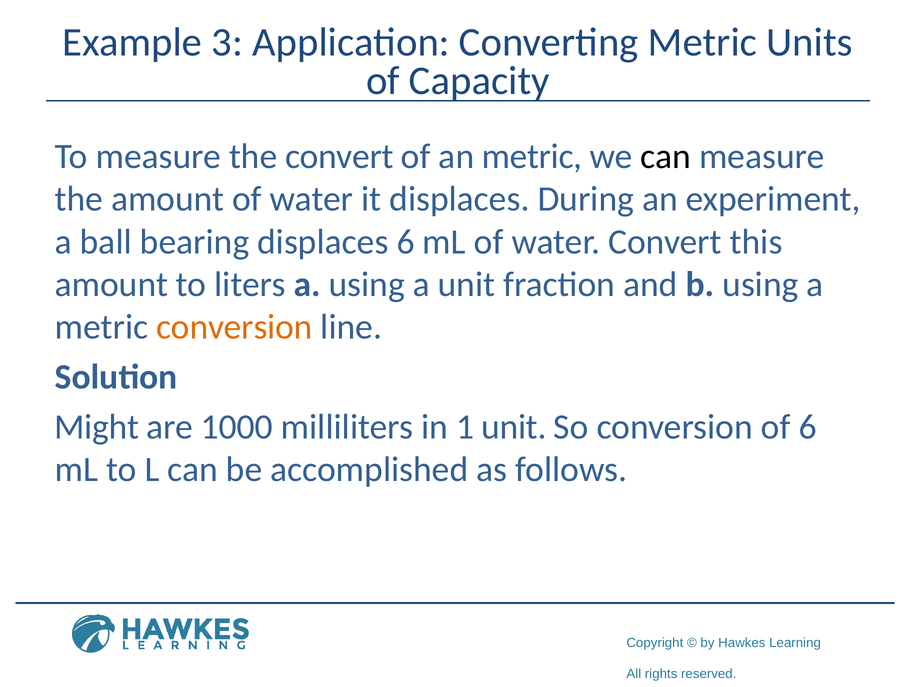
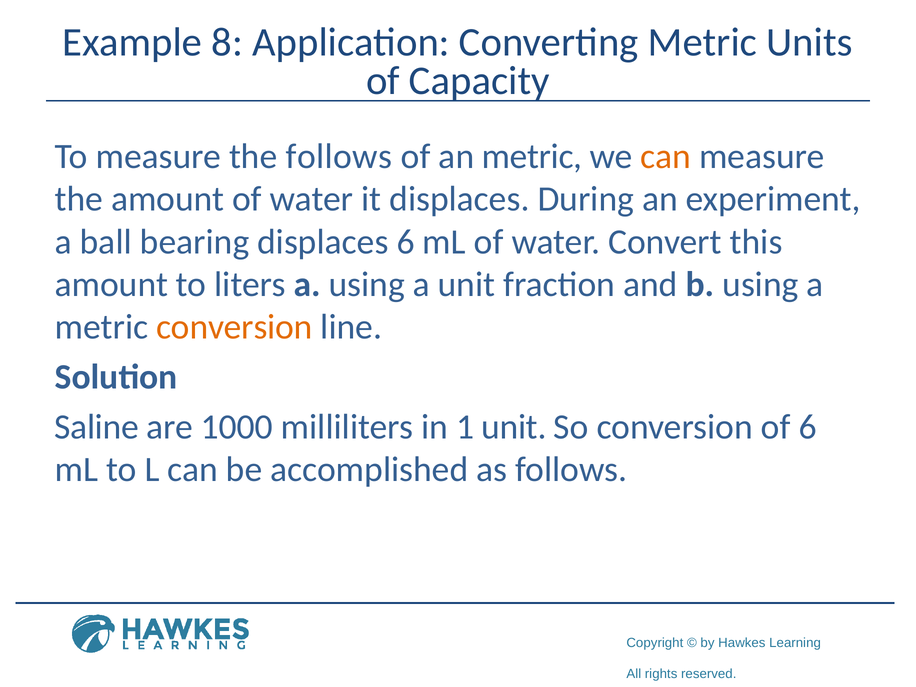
3: 3 -> 8 (227, 42)
the convert: convert -> follows (339, 157)
can colour: black -> orange (666, 157)
Might: Might -> Saline (97, 427)
